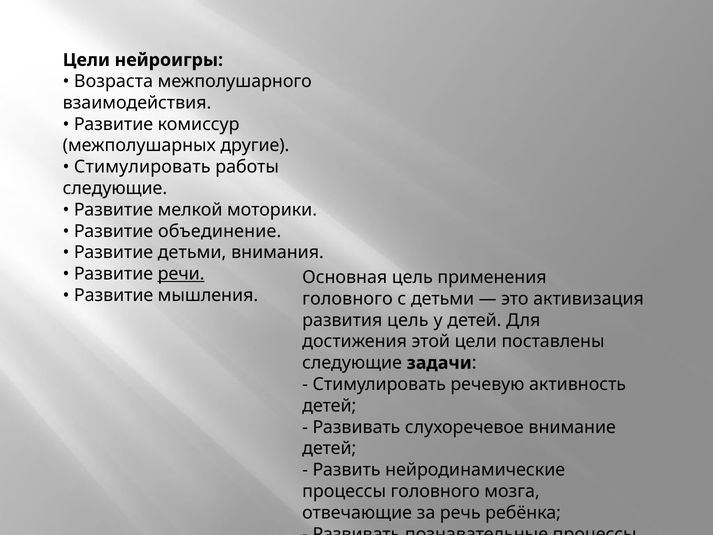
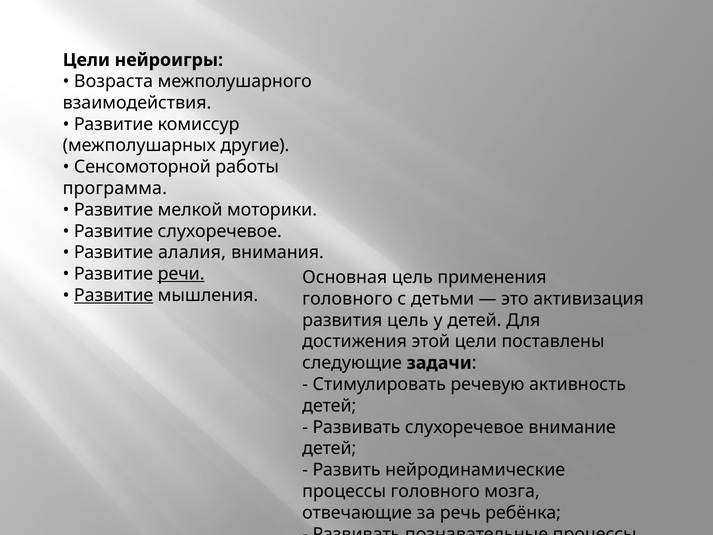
Стимулировать: Стимулировать -> Сенсомоторной (142, 167)
следующие: следующие -> программа (115, 188)
Развитие объединение: объединение -> слухоречевое (220, 231)
Развитие детьми: детьми -> алалия (192, 252)
Развитие underline: none -> present (114, 295)
